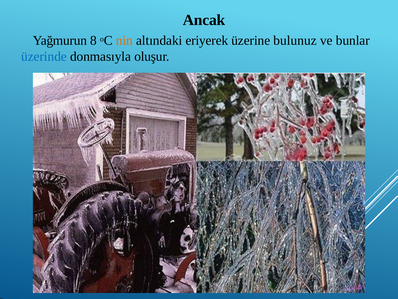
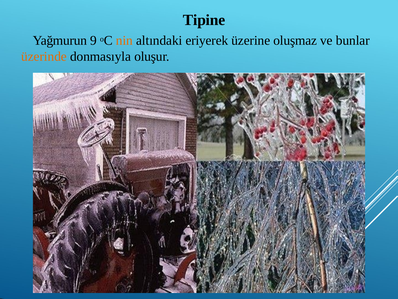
Ancak: Ancak -> Tipine (204, 20)
8: 8 -> 9 (93, 40)
bulunuz: bulunuz -> oluşmaz (295, 40)
üzerinde colour: blue -> orange (44, 56)
